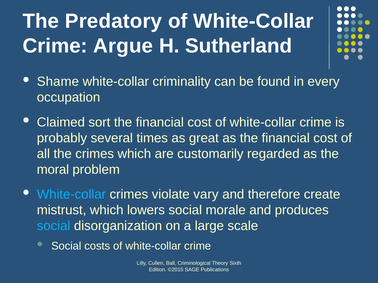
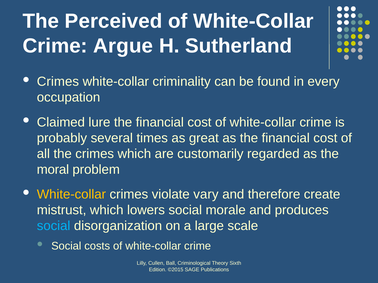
Predatory: Predatory -> Perceived (114, 21)
Shame: Shame -> Crimes (58, 82)
sort: sort -> lure (99, 122)
White-collar colour: light blue -> yellow (71, 195)
